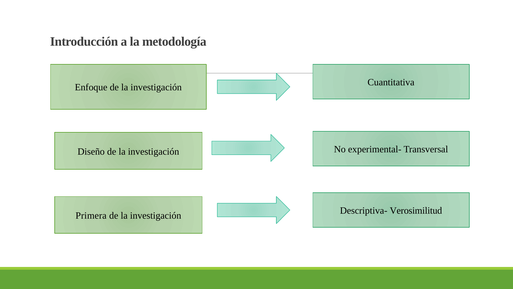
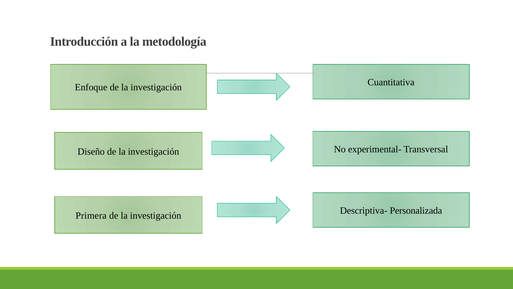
Verosimilitud: Verosimilitud -> Personalizada (416, 210)
